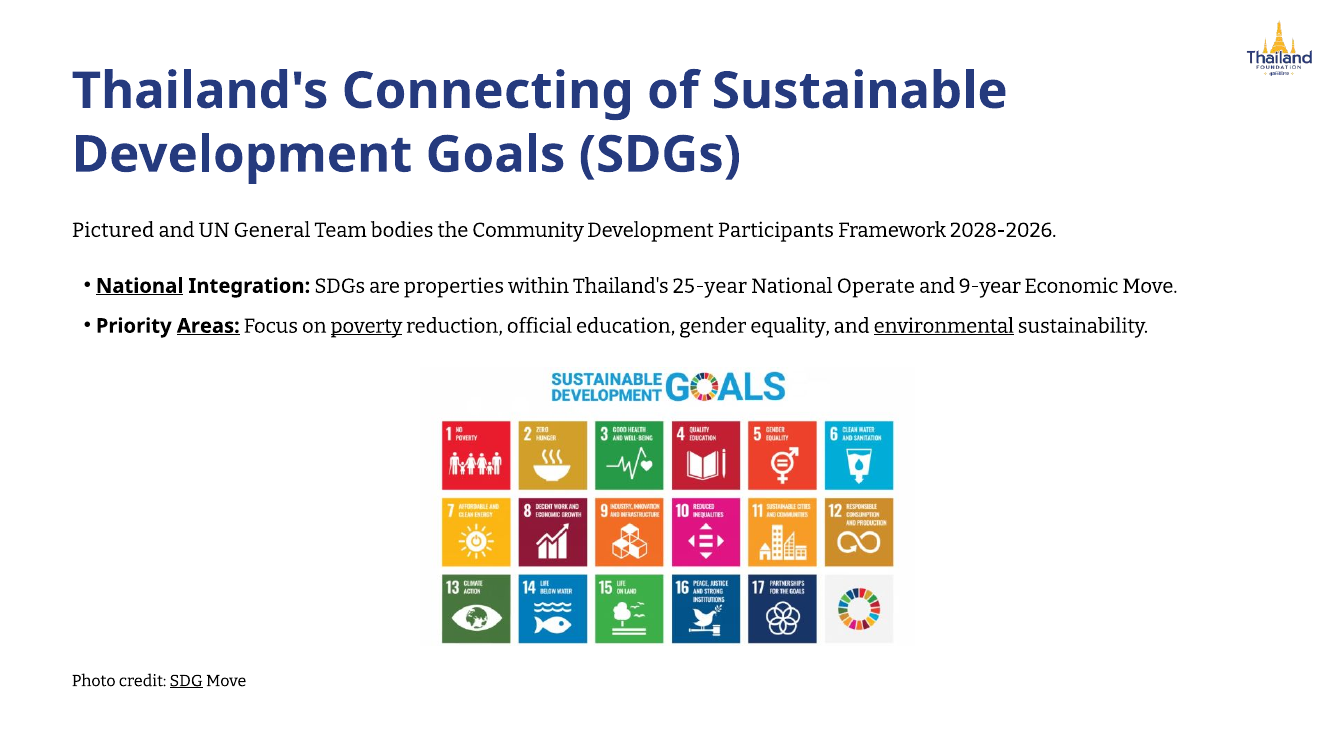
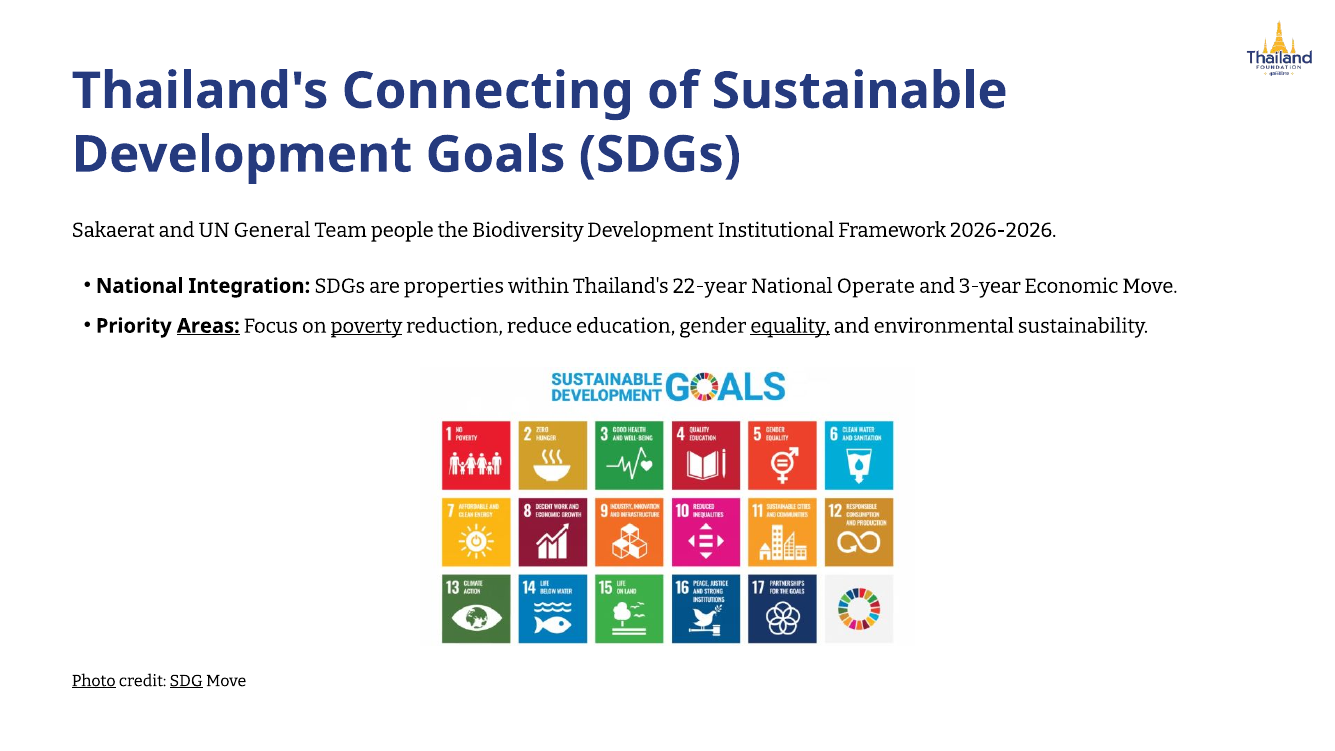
Pictured: Pictured -> Sakaerat (113, 230)
bodies: bodies -> people (402, 230)
Community: Community -> Biodiversity (528, 230)
Participants: Participants -> Institutional (776, 230)
2028-2026: 2028-2026 -> 2026-2026 (1003, 230)
National underline: present -> none (140, 286)
25-year: 25-year -> 22-year (710, 286)
9-year: 9-year -> 3-year (990, 286)
official: official -> reduce (540, 326)
equality underline: none -> present (790, 326)
environmental underline: present -> none (944, 326)
Photo underline: none -> present (94, 681)
